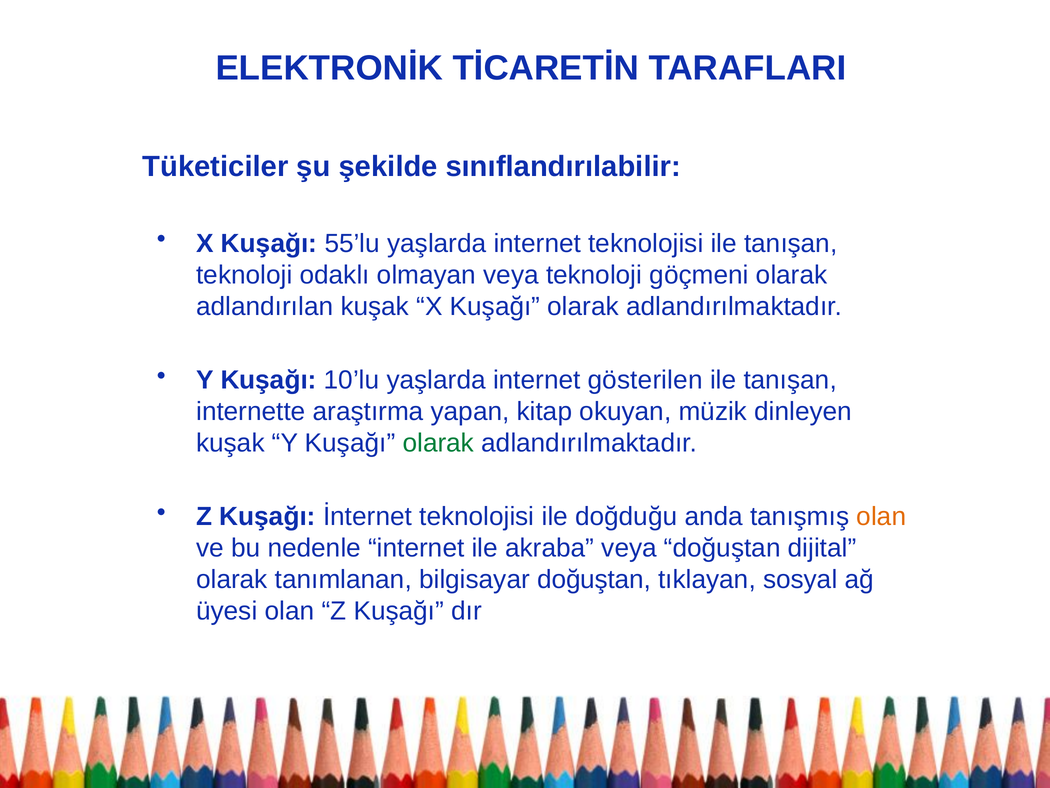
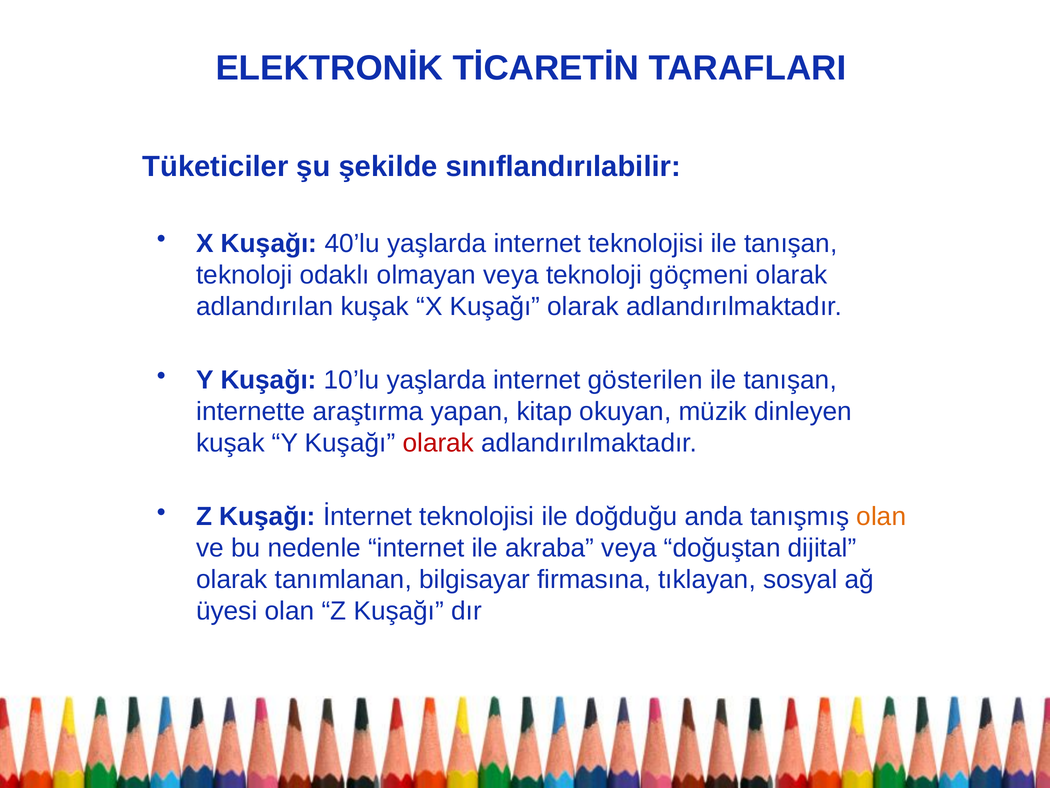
55’lu: 55’lu -> 40’lu (352, 243)
olarak colour: green -> red (438, 443)
bilgisayar doğuştan: doğuştan -> firmasına (594, 579)
